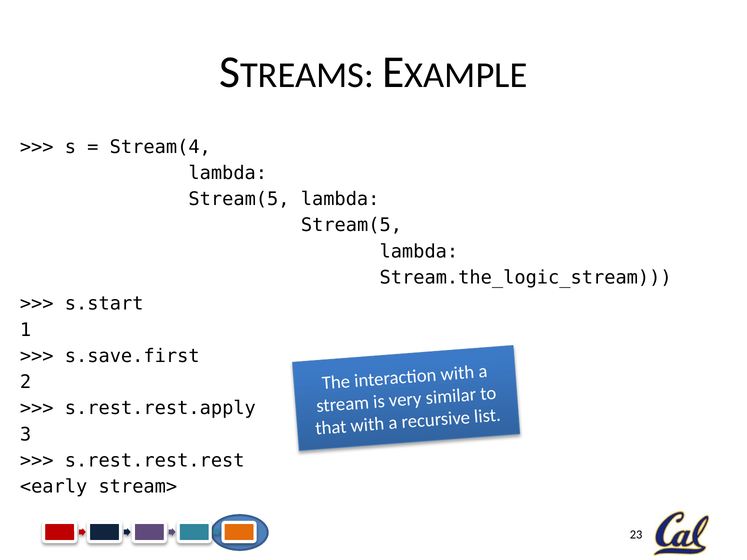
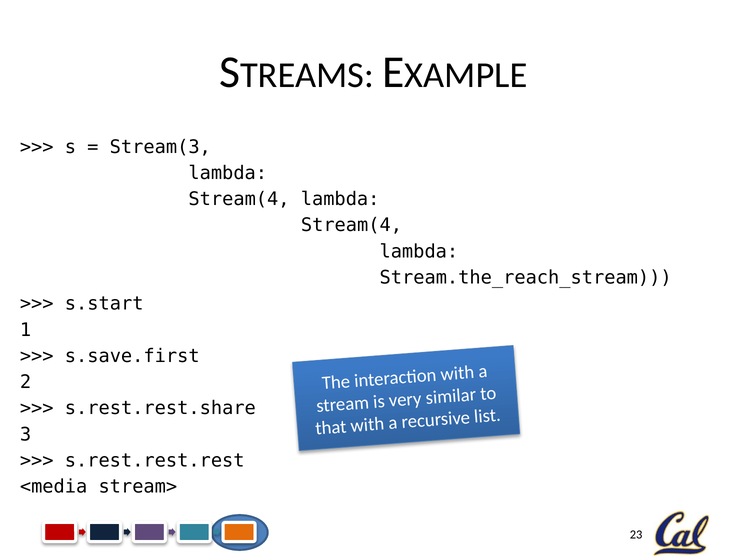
Stream(4: Stream(4 -> Stream(3 (160, 147)
Stream(5: Stream(5 -> Stream(4 (239, 199)
Stream(5: Stream(5 -> Stream(4 (351, 225)
Stream.the_logic_stream: Stream.the_logic_stream -> Stream.the_reach_stream (526, 278)
s.rest.rest.apply: s.rest.rest.apply -> s.rest.rest.share (160, 408)
<early: <early -> <media (54, 487)
